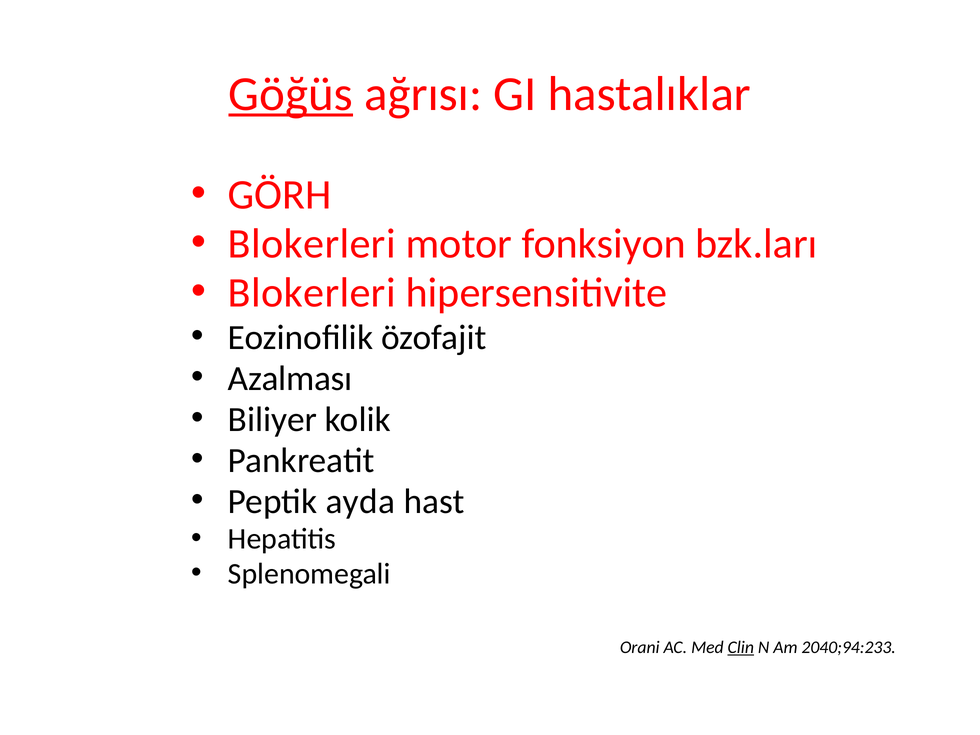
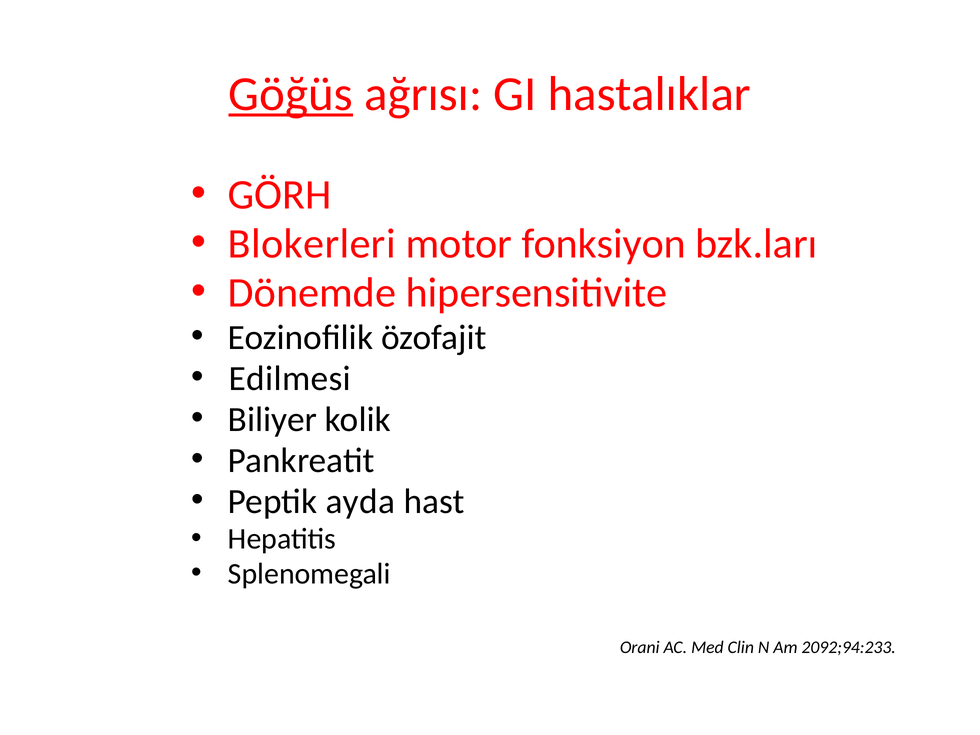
Blokerleri: Blokerleri -> Dönemde (312, 293)
Azalması: Azalması -> Edilmesi (290, 378)
Clin underline: present -> none (741, 647)
2040;94:233: 2040;94:233 -> 2092;94:233 (849, 647)
